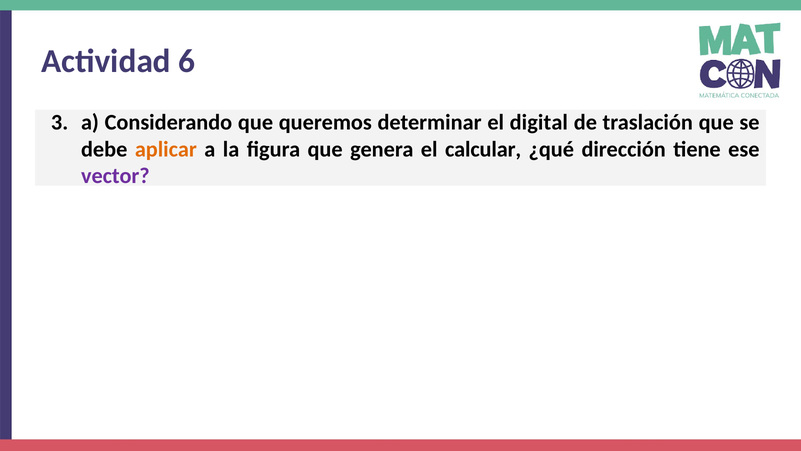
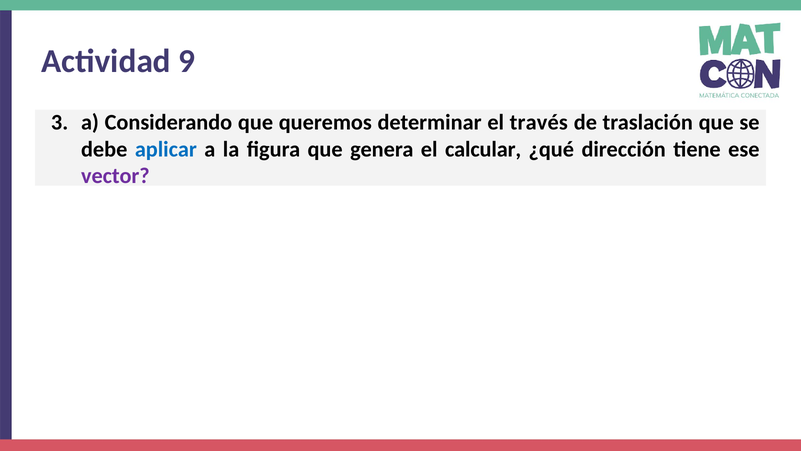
6: 6 -> 9 (187, 61)
digital: digital -> través (539, 122)
aplicar colour: orange -> blue (166, 149)
